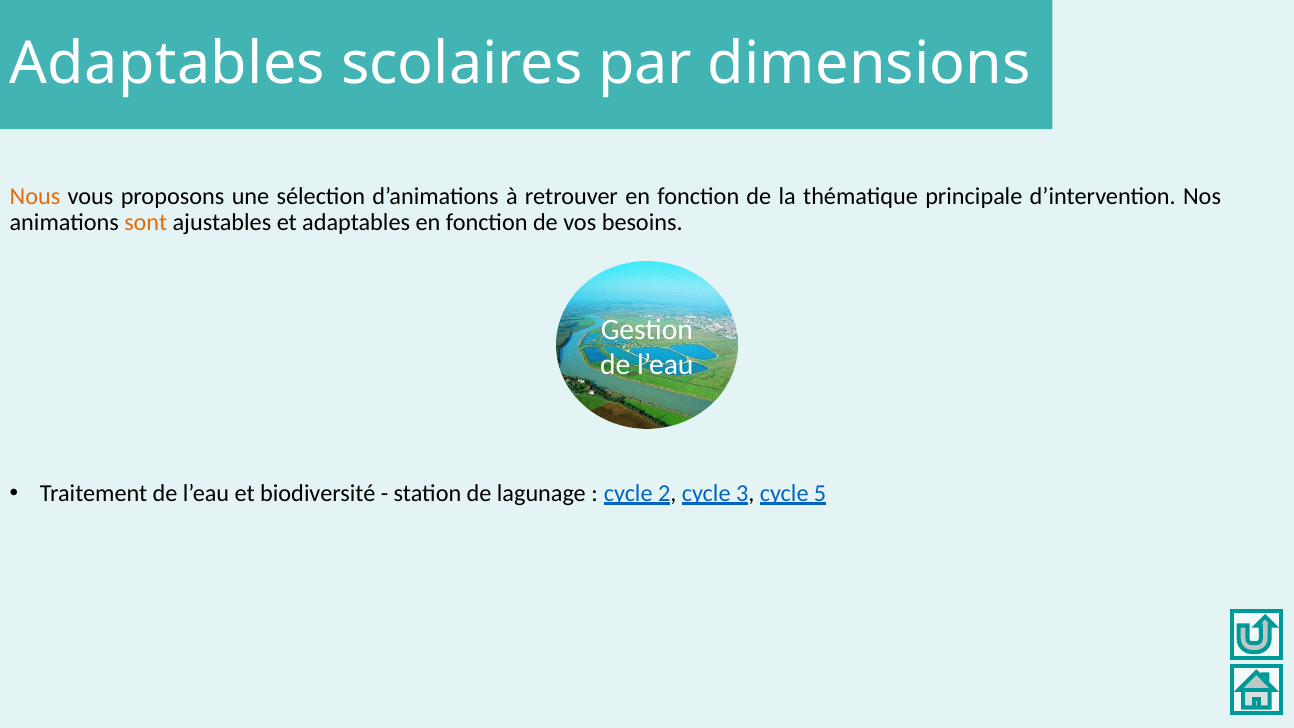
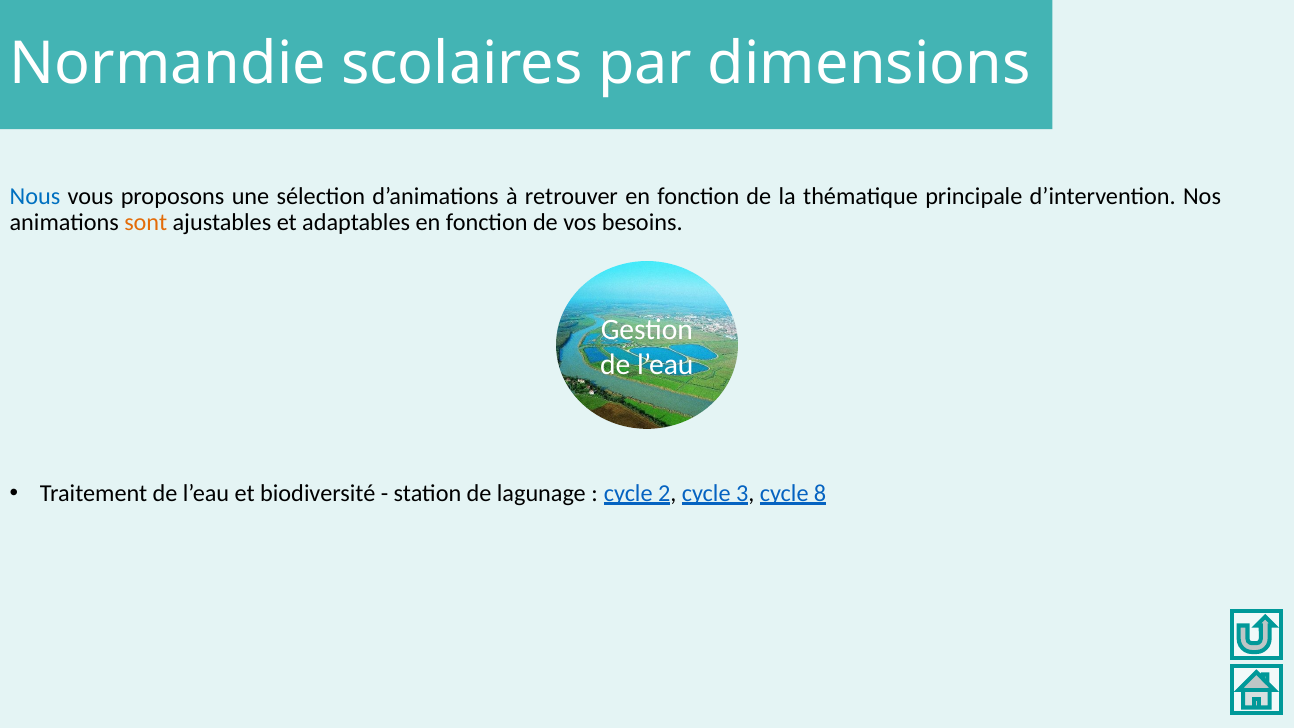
Adaptables: Adaptables -> Normandie (168, 64)
Nous colour: orange -> blue (35, 196)
5: 5 -> 8 (820, 493)
